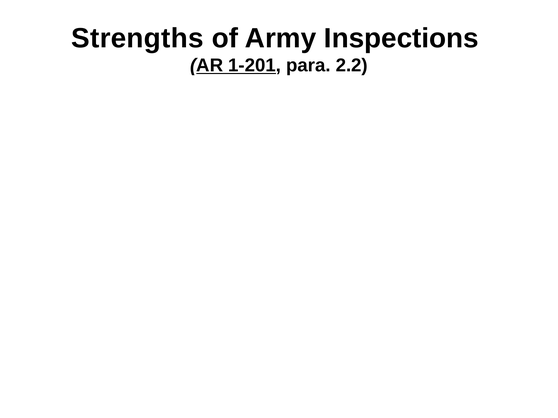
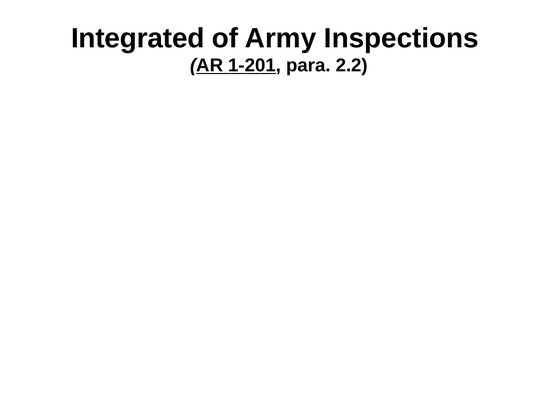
Strengths: Strengths -> Integrated (138, 38)
